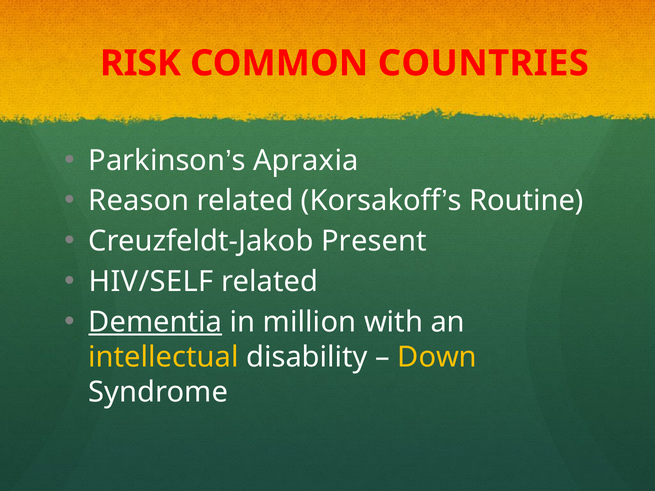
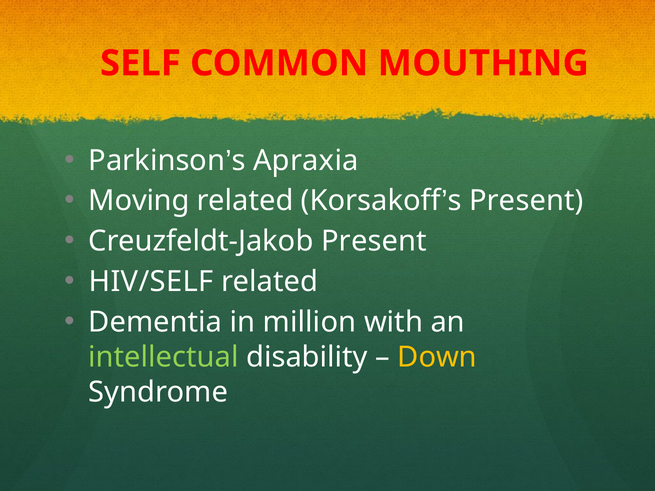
RISK: RISK -> SELF (140, 63)
COUNTRIES: COUNTRIES -> MOUTHING (483, 63)
Reason: Reason -> Moving (139, 201)
Routine: Routine -> Present (526, 201)
Dementia underline: present -> none (155, 322)
intellectual colour: yellow -> light green (164, 357)
